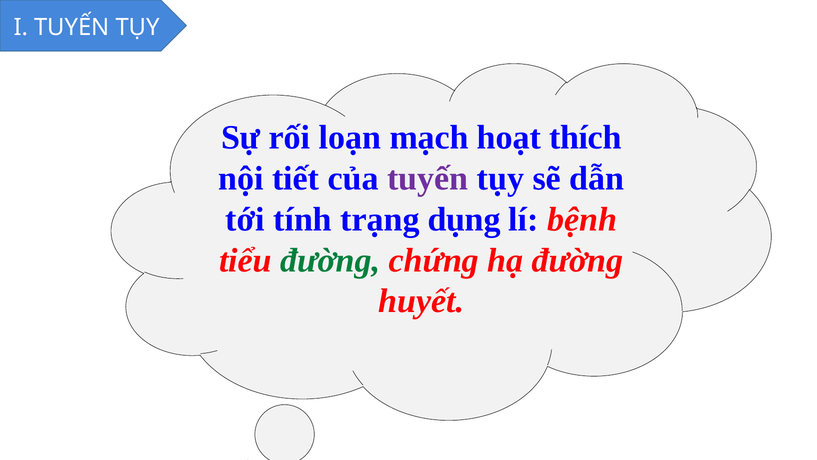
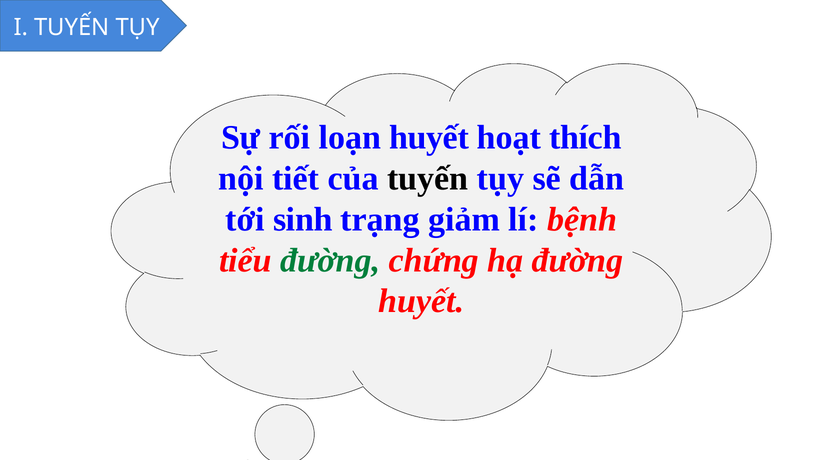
loạn mạch: mạch -> huyết (429, 138)
tuyến colour: purple -> black (428, 178)
tính: tính -> sinh (303, 219)
dụng: dụng -> giảm (464, 219)
